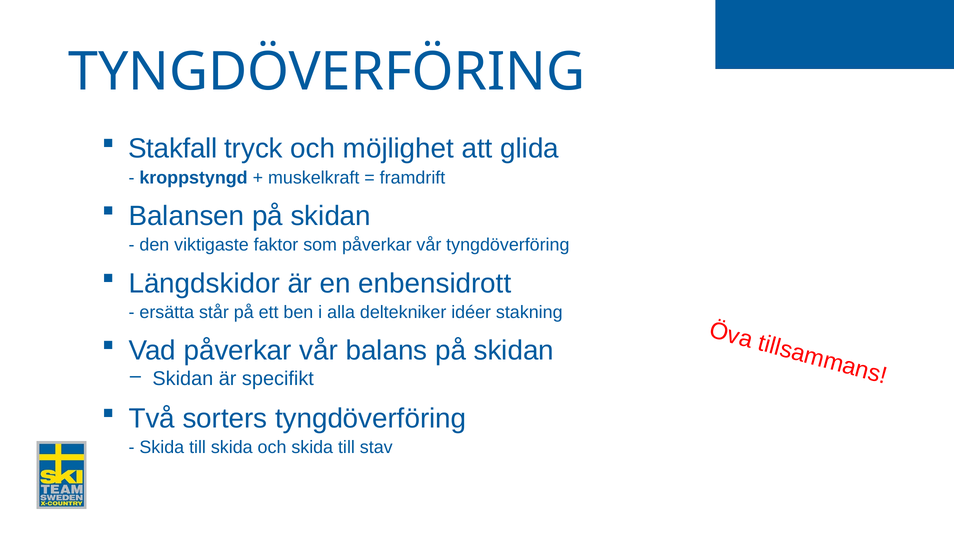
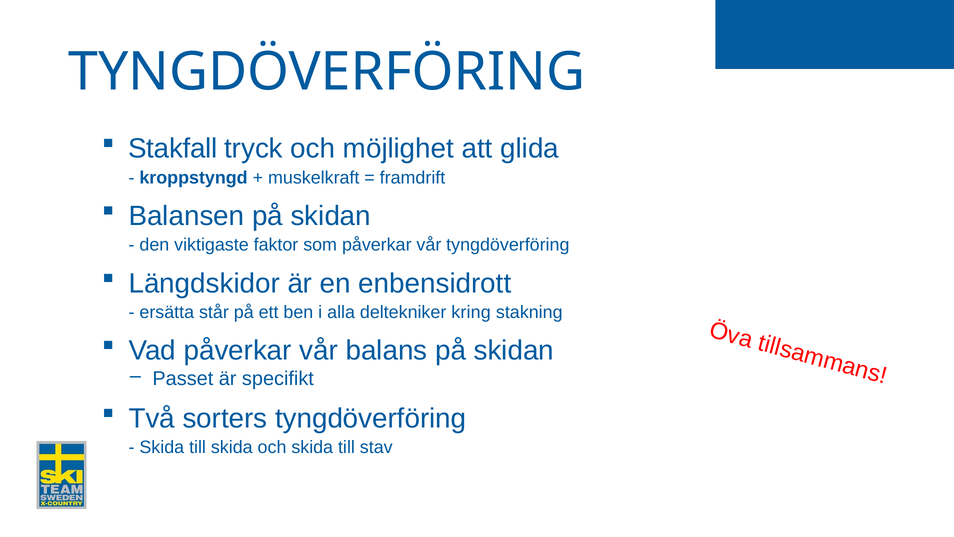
idéer: idéer -> kring (471, 312)
Skidan: Skidan -> Passet (183, 379)
